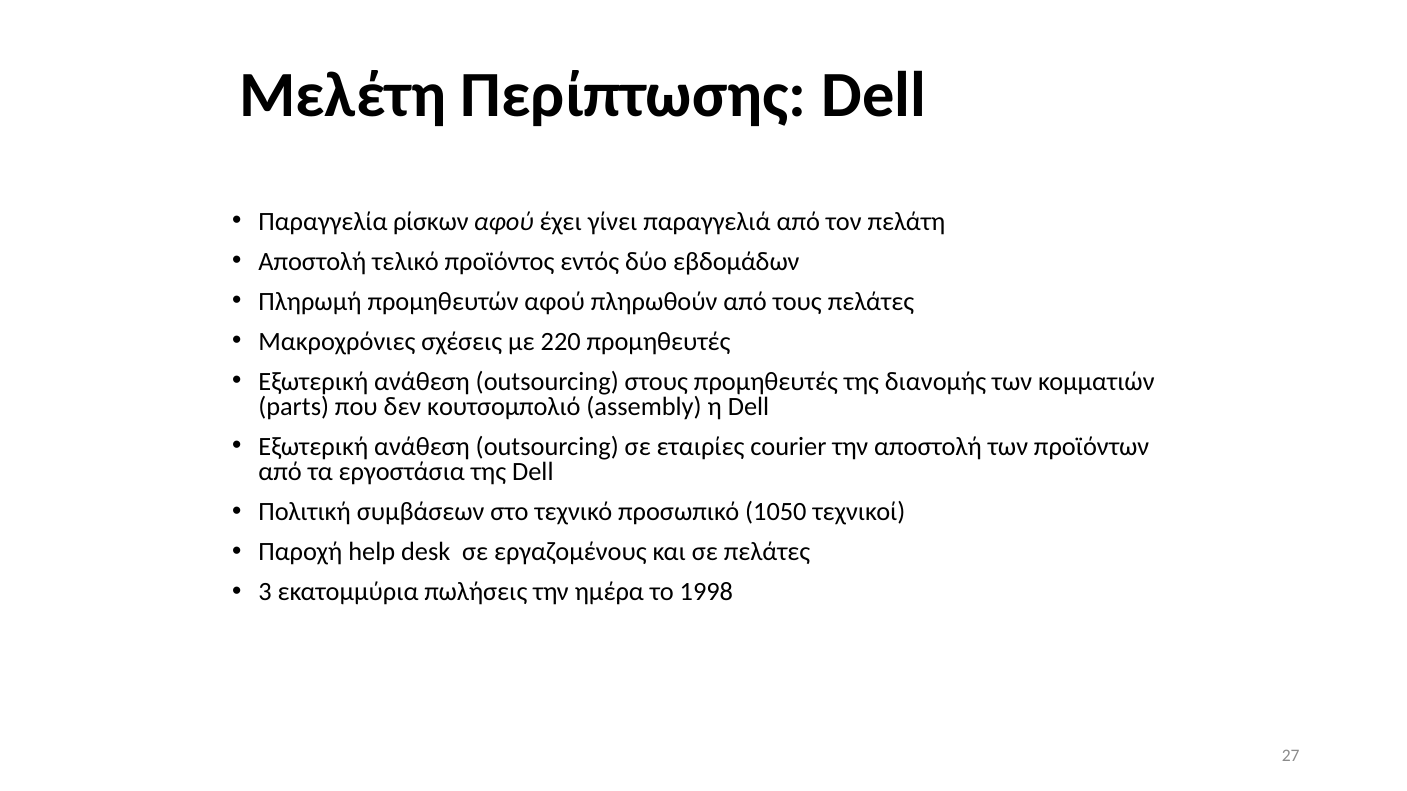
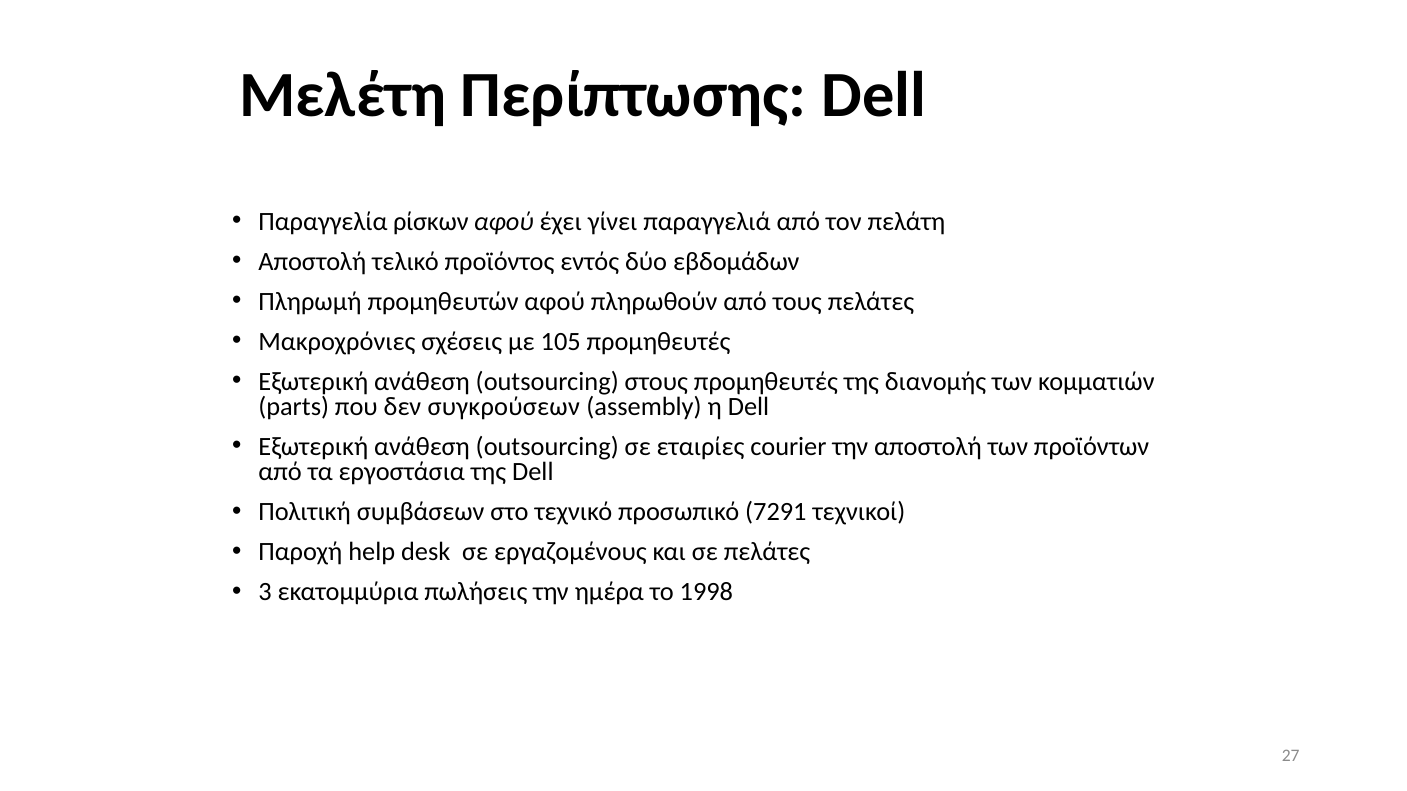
220: 220 -> 105 (561, 342)
κουτσομπολιό: κουτσομπολιό -> συγκρούσεων (504, 407)
1050: 1050 -> 7291 (776, 512)
